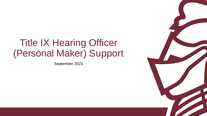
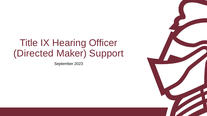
Personal: Personal -> Directed (33, 54)
